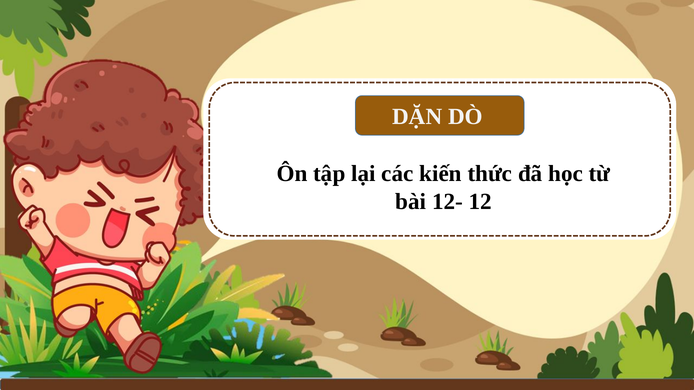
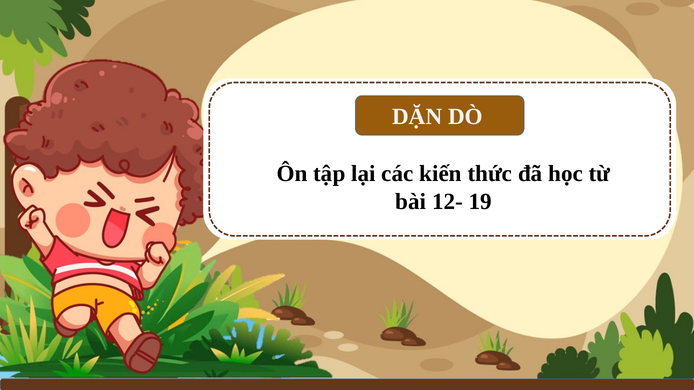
12: 12 -> 19 (480, 202)
